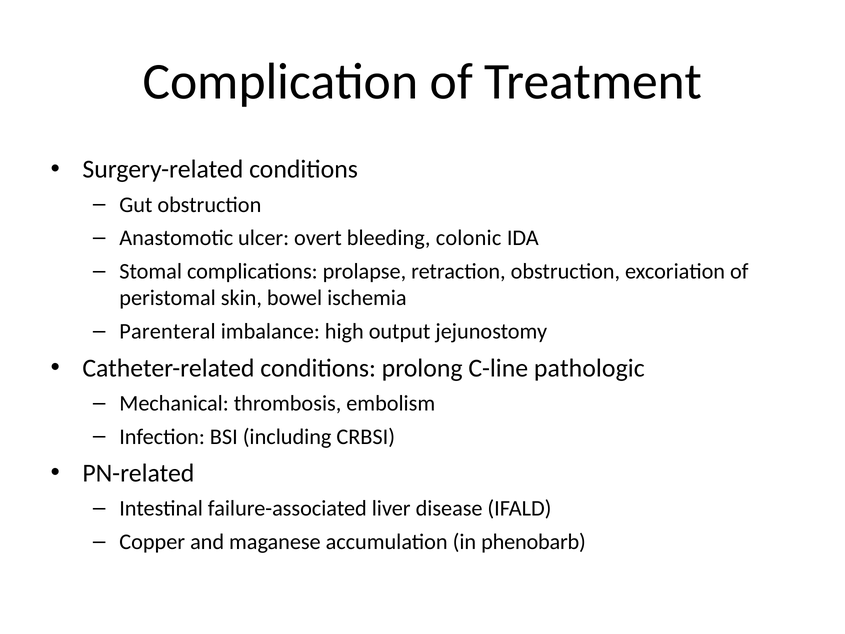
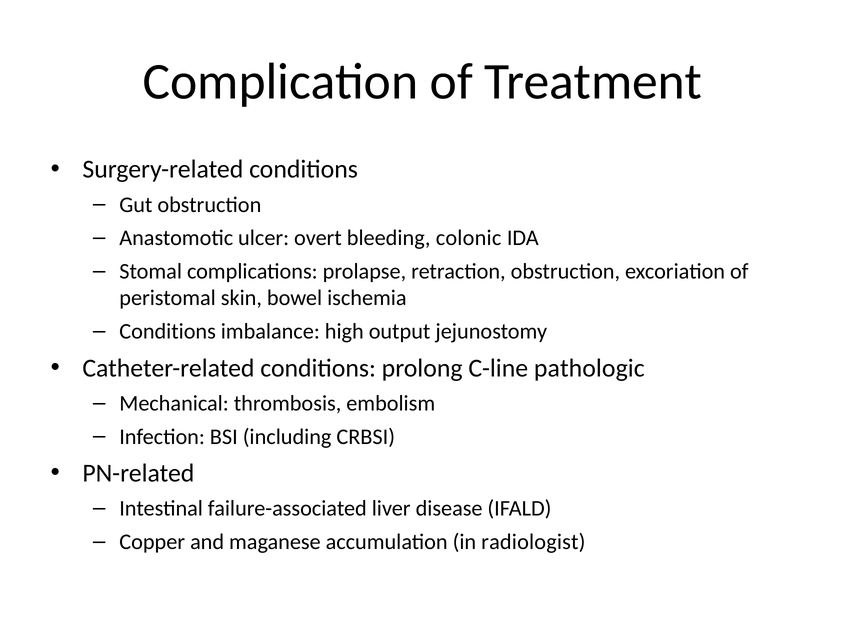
Parenteral: Parenteral -> Conditions (168, 331)
phenobarb: phenobarb -> radiologist (533, 542)
